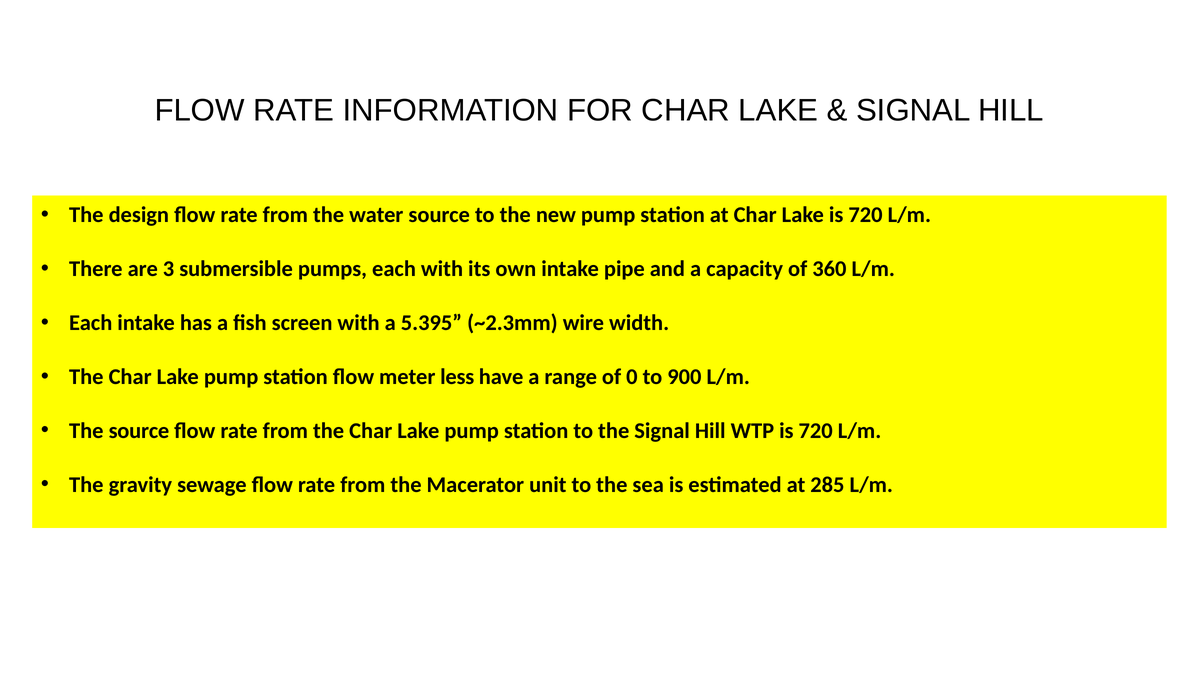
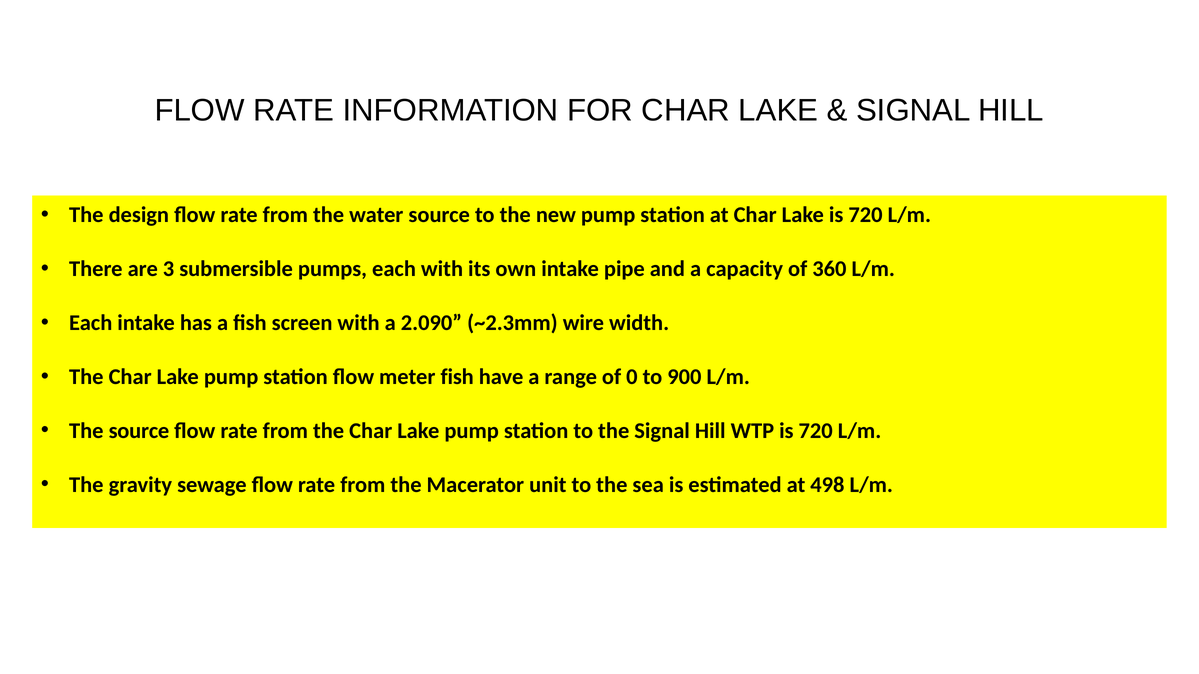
5.395: 5.395 -> 2.090 (431, 323)
meter less: less -> fish (457, 377)
285: 285 -> 498 (827, 485)
